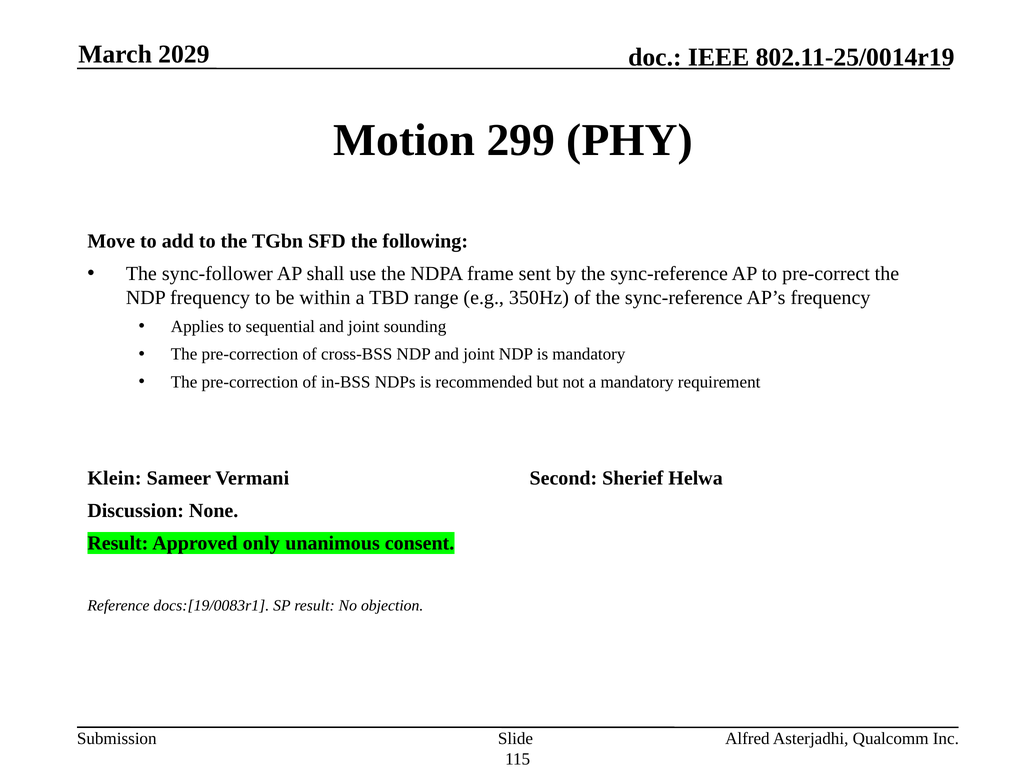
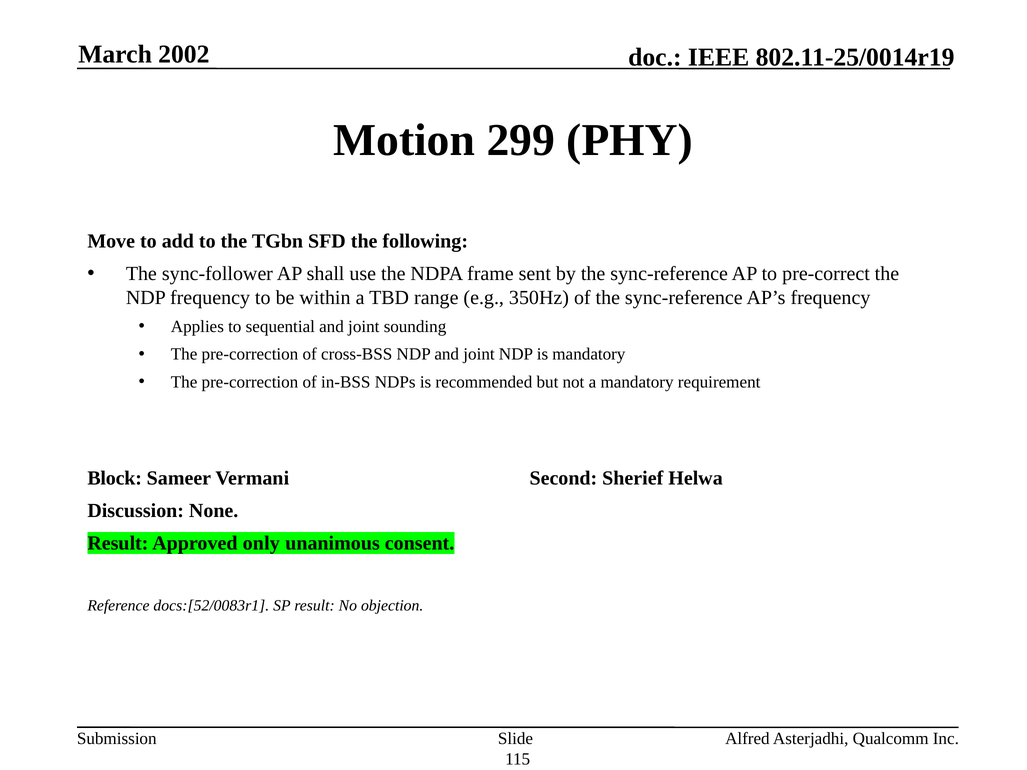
2029: 2029 -> 2002 (184, 54)
Klein: Klein -> Block (115, 478)
docs:[19/0083r1: docs:[19/0083r1 -> docs:[52/0083r1 (211, 606)
